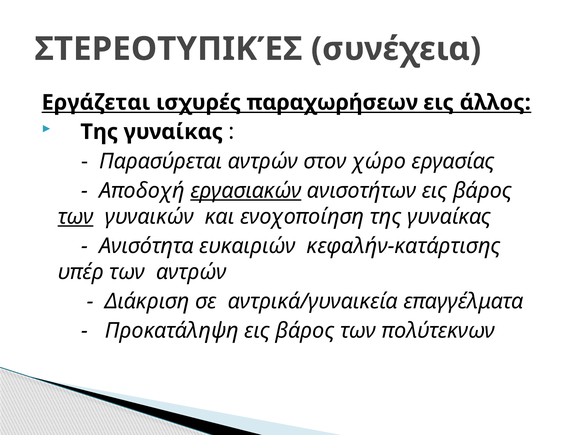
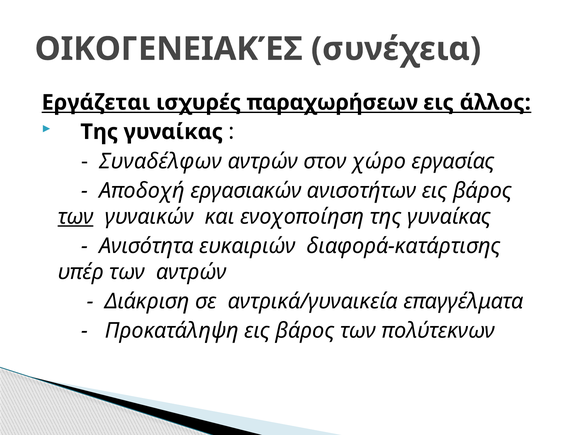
ΣΤΕΡΕΟΤΥΠΙΚΈΣ: ΣΤΕΡΕΟΤΥΠΙΚΈΣ -> ΟΙΚΟΓΕΝΕΙΑΚΈΣ (169, 49)
Παρασύρεται: Παρασύρεται -> Συναδέλφων (161, 161)
εργασιακών underline: present -> none (246, 190)
κεφαλήν-κατάρτισης: κεφαλήν-κατάρτισης -> διαφορά-κατάρτισης (404, 246)
